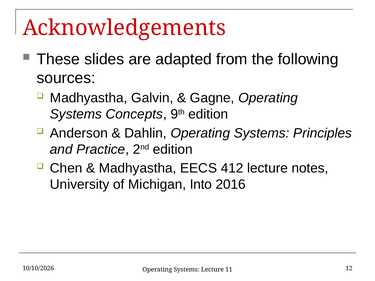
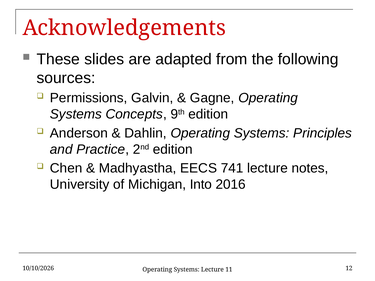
Madhyastha: Madhyastha -> Permissions (89, 98)
412: 412 -> 741 (232, 168)
